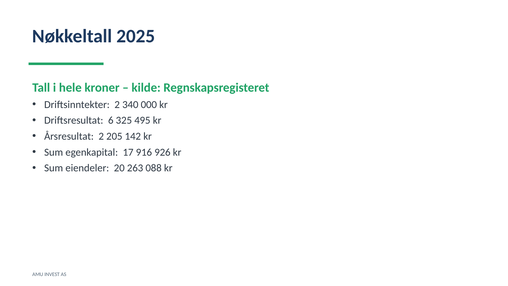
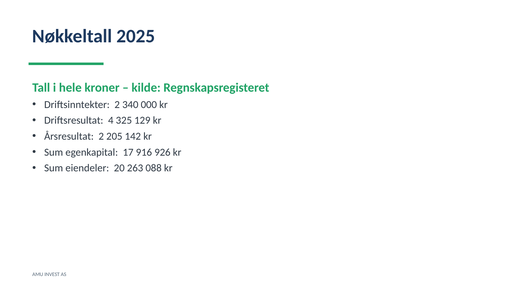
6: 6 -> 4 (111, 120)
495: 495 -> 129 (142, 120)
